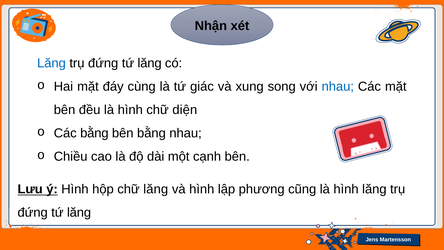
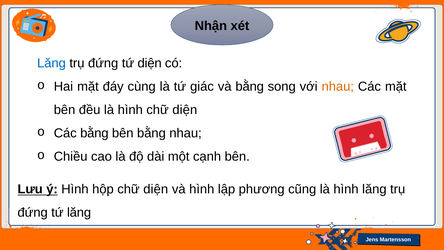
lăng: lăng -> diện (150, 63)
và xung: xung -> bằng (250, 86)
nhau colour: blue -> orange (338, 86)
hộp chữ lăng: lăng -> diện (156, 189)
